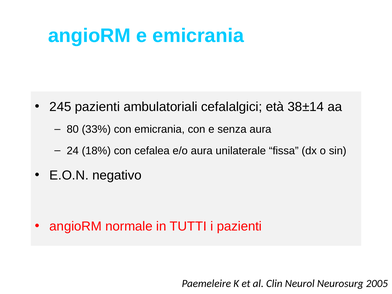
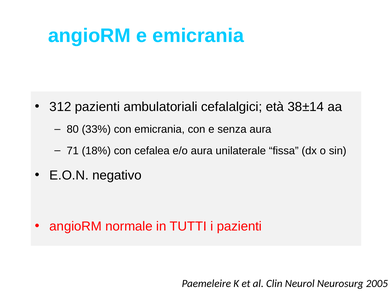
245: 245 -> 312 (60, 107)
24: 24 -> 71 (73, 151)
